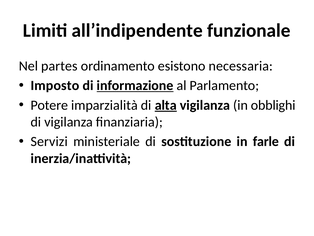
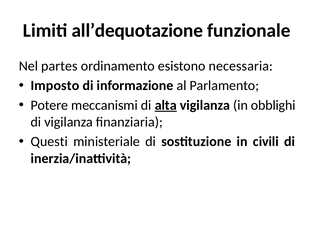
all’indipendente: all’indipendente -> all’dequotazione (137, 30)
informazione underline: present -> none (135, 85)
imparzialità: imparzialità -> meccanismi (104, 105)
Servizi: Servizi -> Questi (49, 141)
farle: farle -> civili (266, 141)
